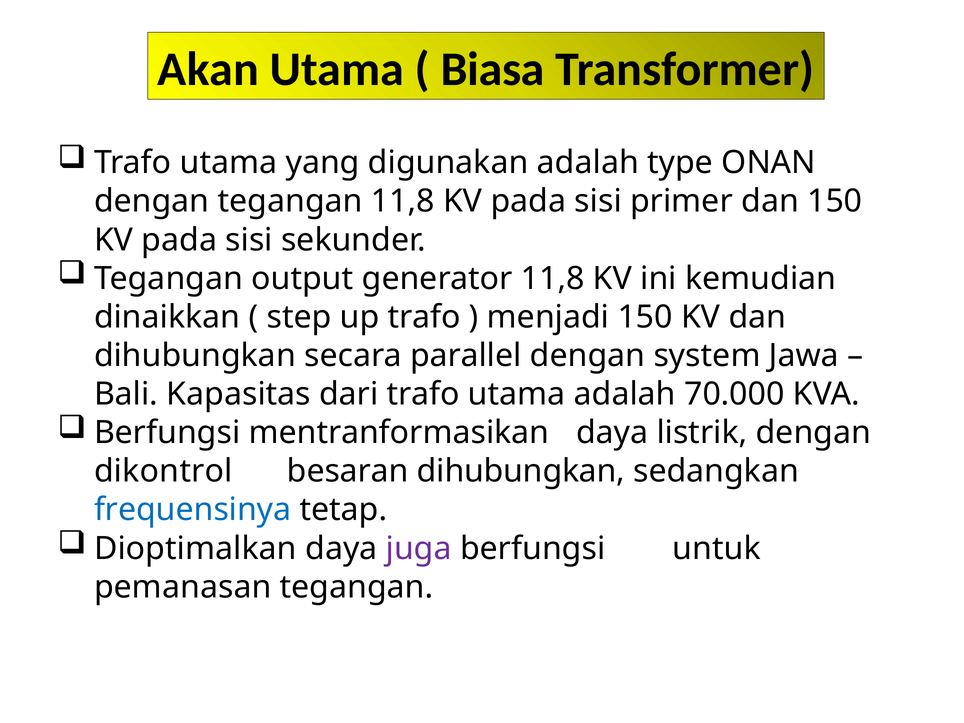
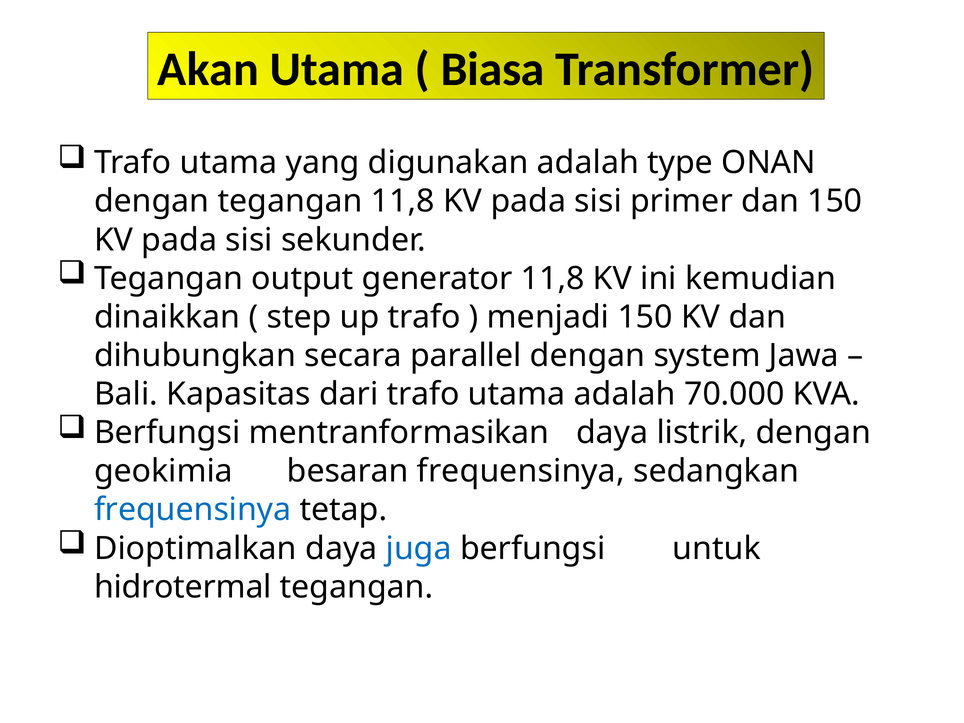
dikontrol: dikontrol -> geokimia (163, 471)
besaran dihubungkan: dihubungkan -> frequensinya (521, 471)
juga colour: purple -> blue (419, 548)
pemanasan: pemanasan -> hidrotermal (183, 587)
